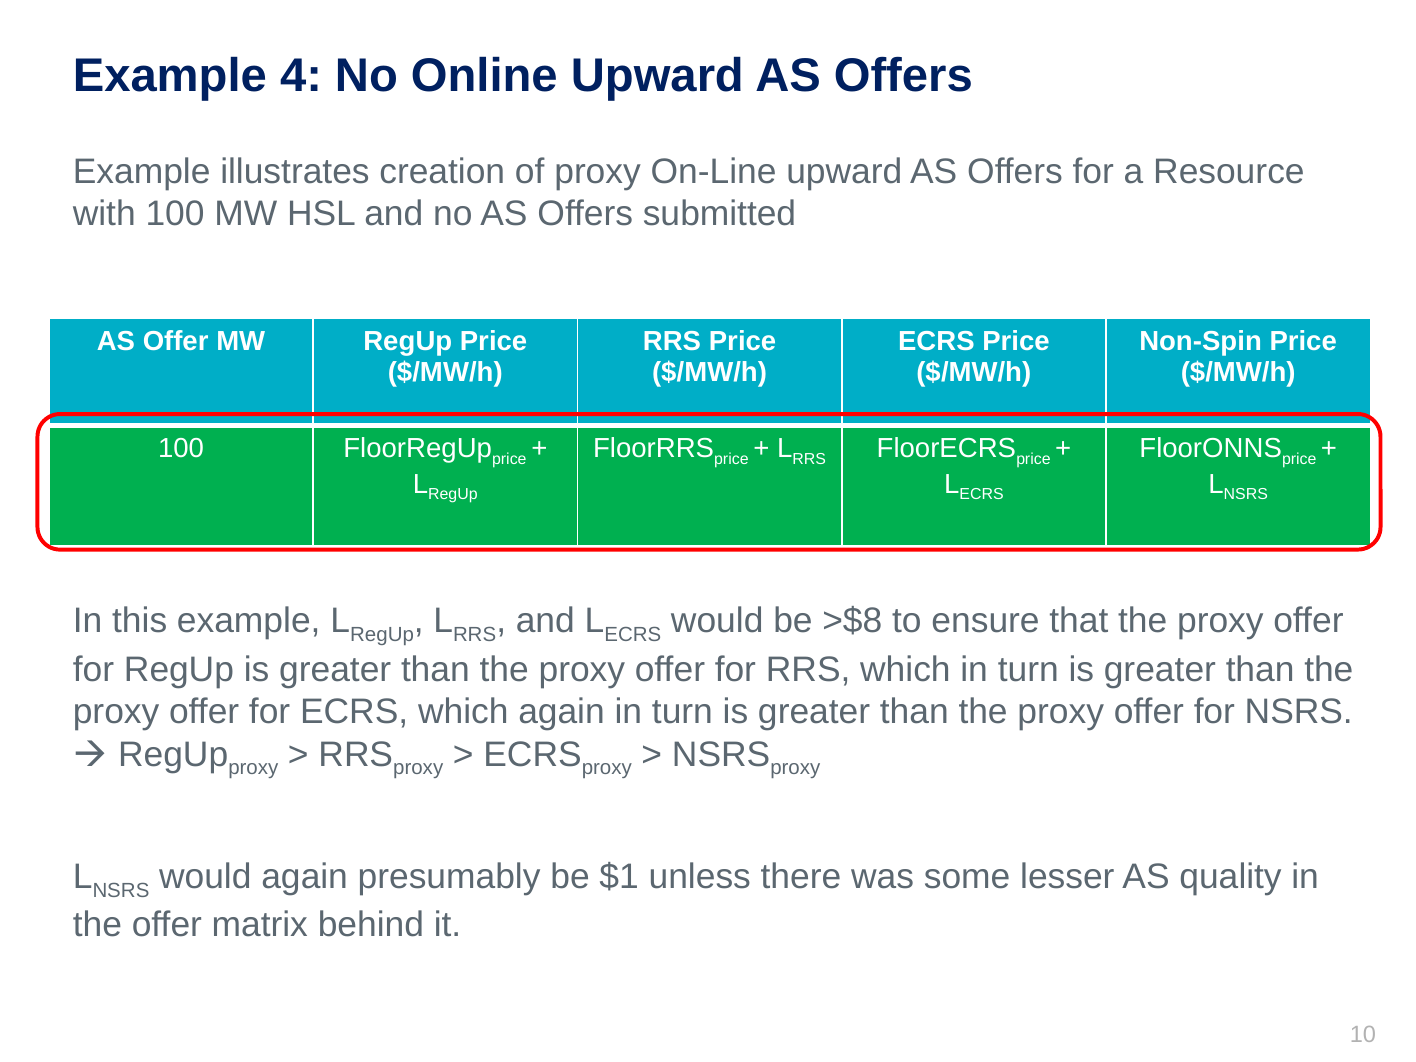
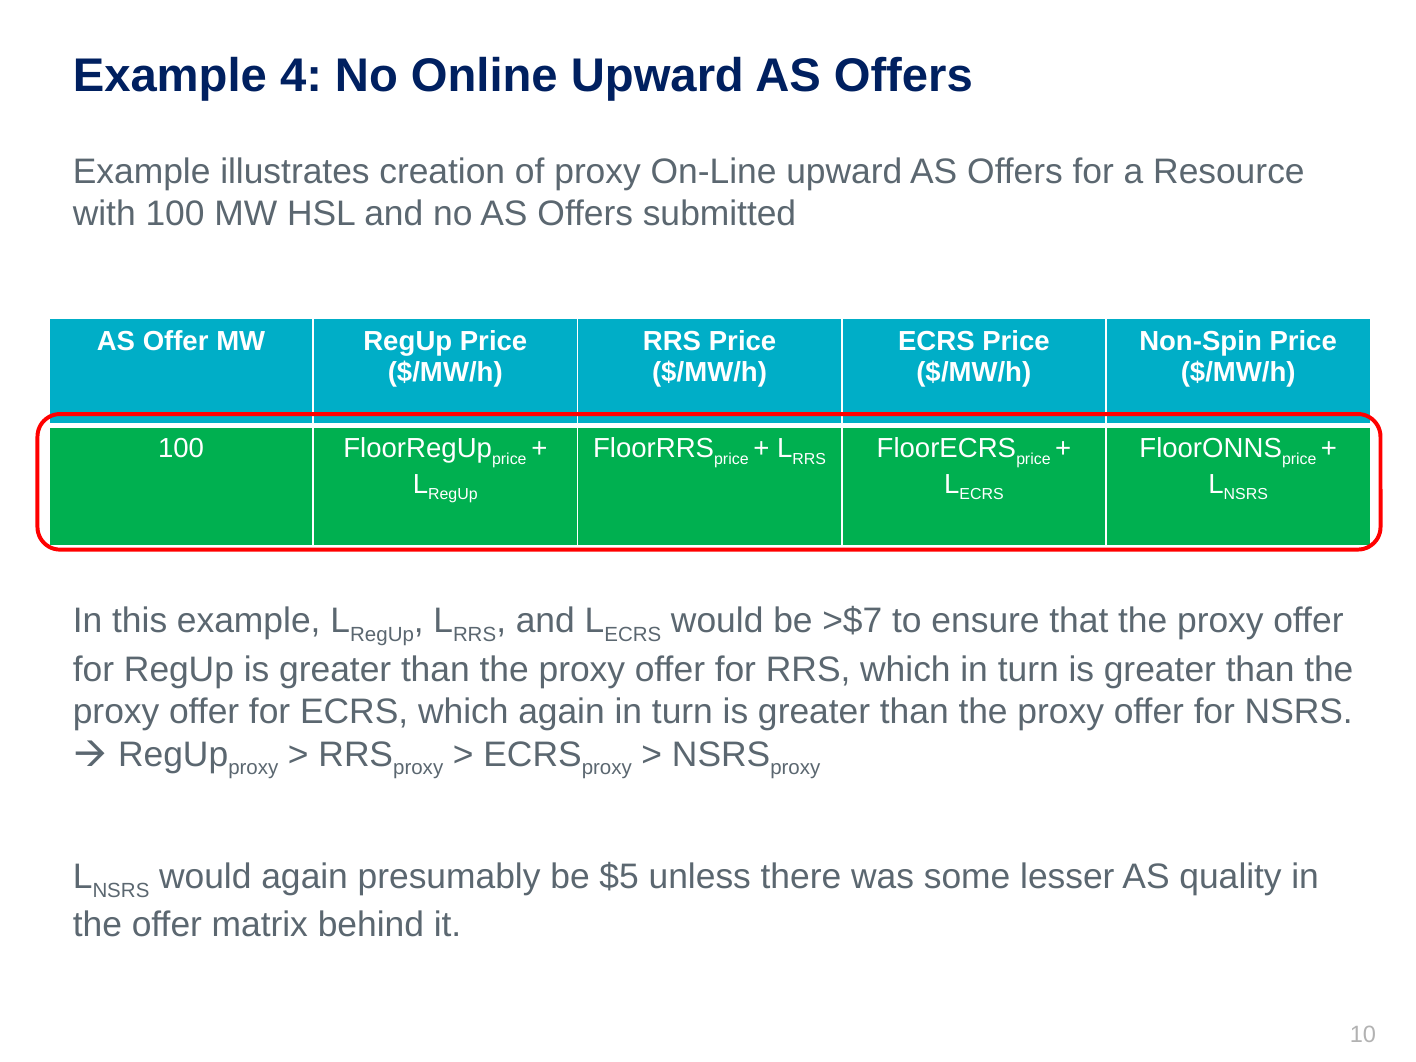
>$8: >$8 -> >$7 (852, 621)
$1: $1 -> $5 (619, 877)
